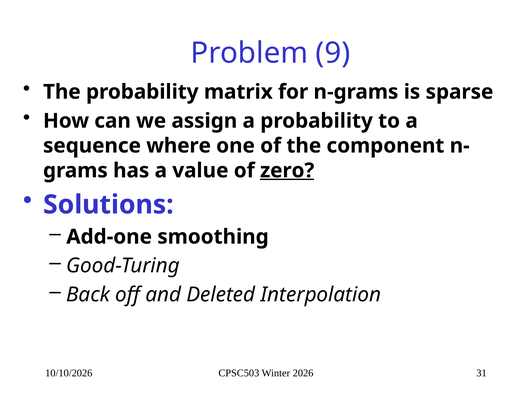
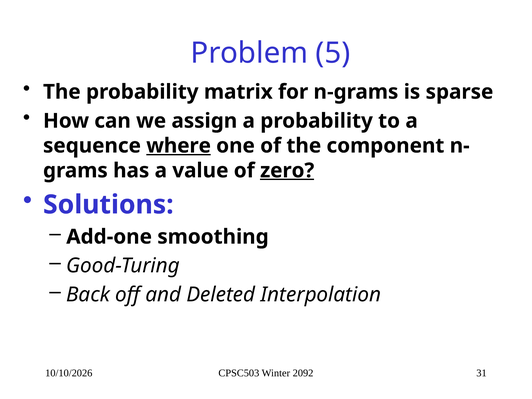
9: 9 -> 5 (333, 53)
where underline: none -> present (179, 146)
2026: 2026 -> 2092 (303, 373)
